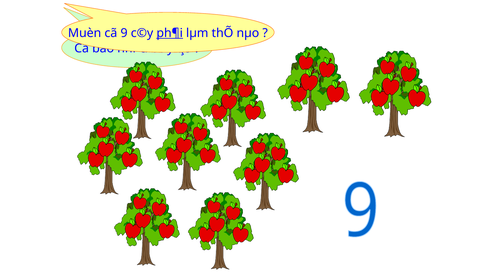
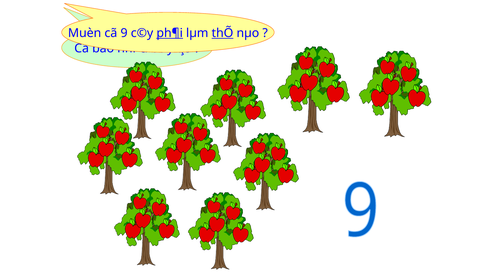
thÕ underline: none -> present (222, 33)
